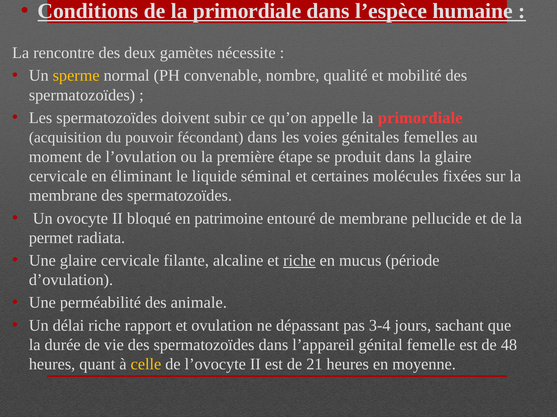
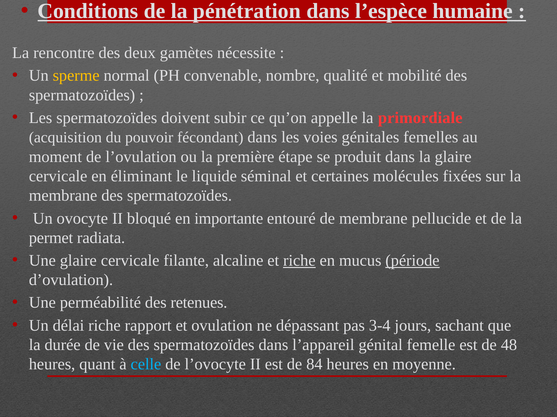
de la primordiale: primordiale -> pénétration (247, 11)
patrimoine: patrimoine -> importante (229, 219)
période underline: none -> present (412, 261)
animale: animale -> retenues (199, 303)
celle colour: yellow -> light blue (146, 365)
21: 21 -> 84 (314, 365)
